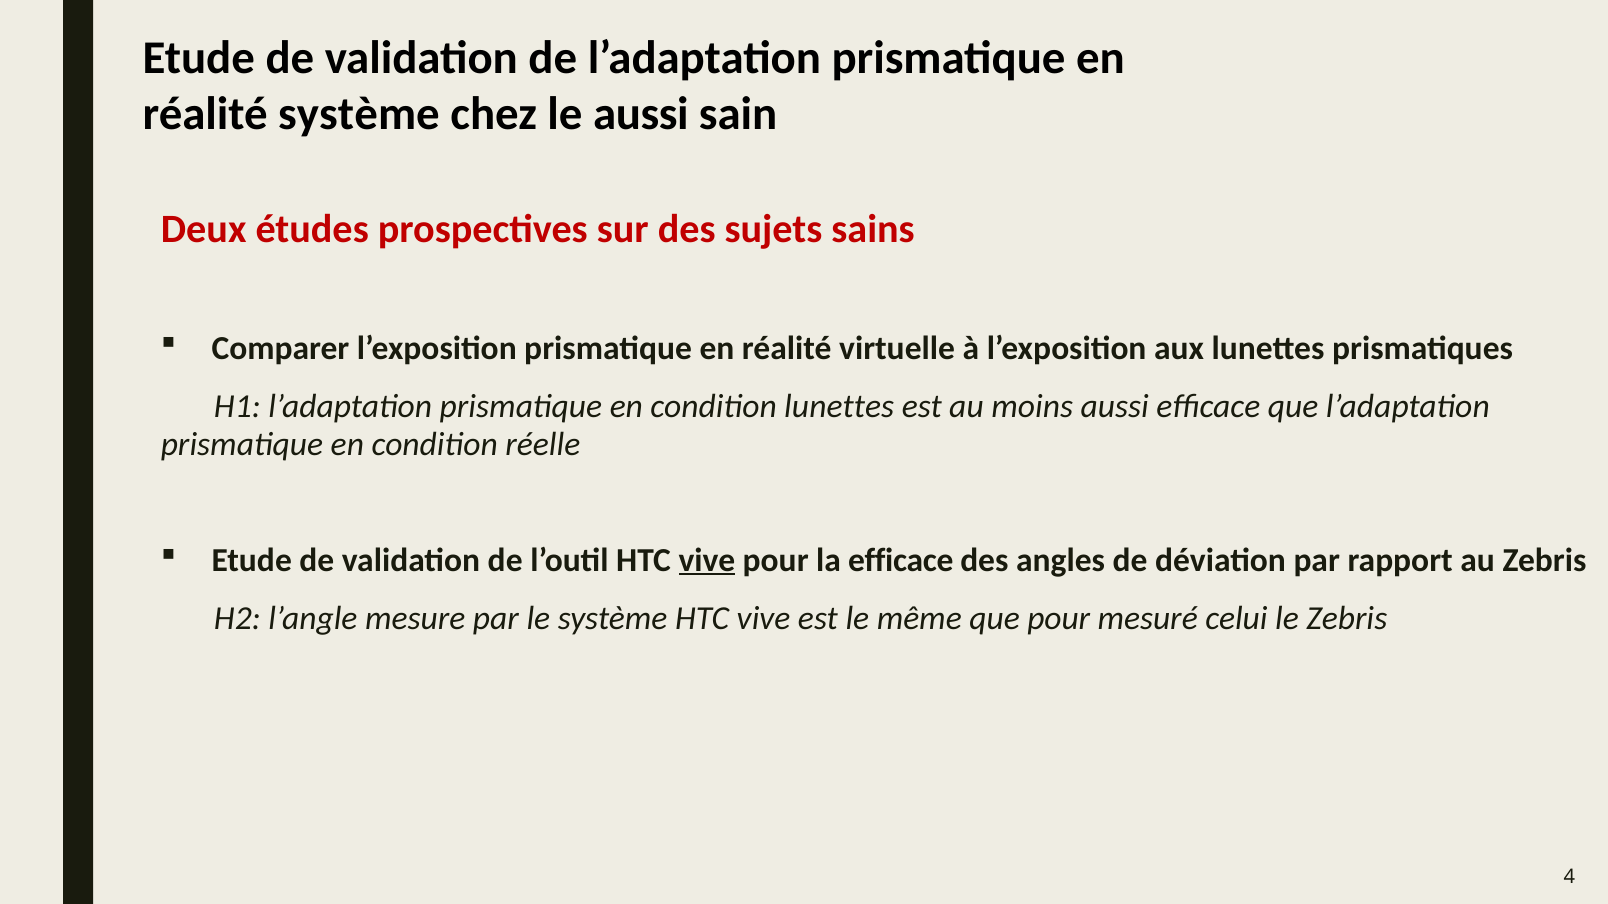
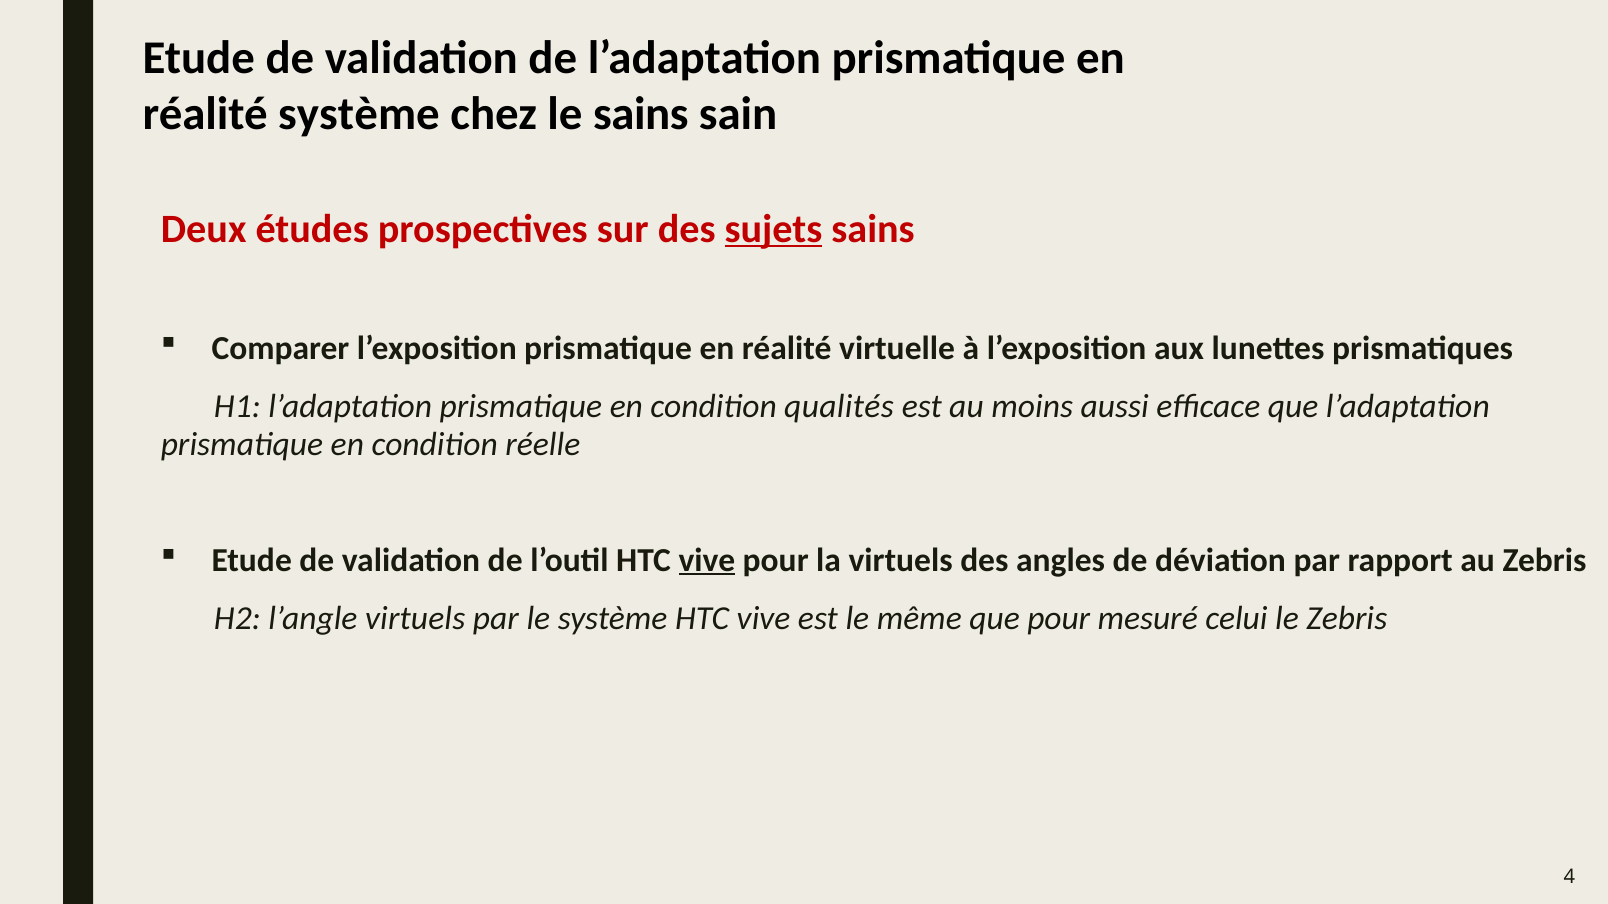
le aussi: aussi -> sains (641, 114)
sujets underline: none -> present (774, 229)
condition lunettes: lunettes -> qualités (839, 407)
la efficace: efficace -> virtuels (901, 560)
l’angle mesure: mesure -> virtuels (415, 618)
